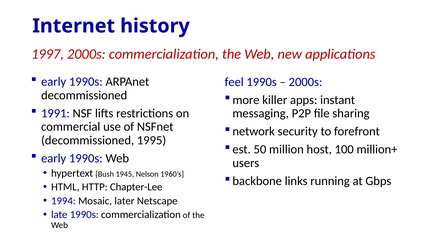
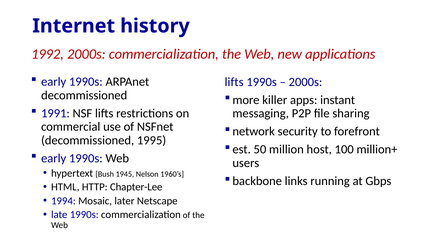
1997: 1997 -> 1992 (48, 54)
feel: feel -> lifts (234, 82)
